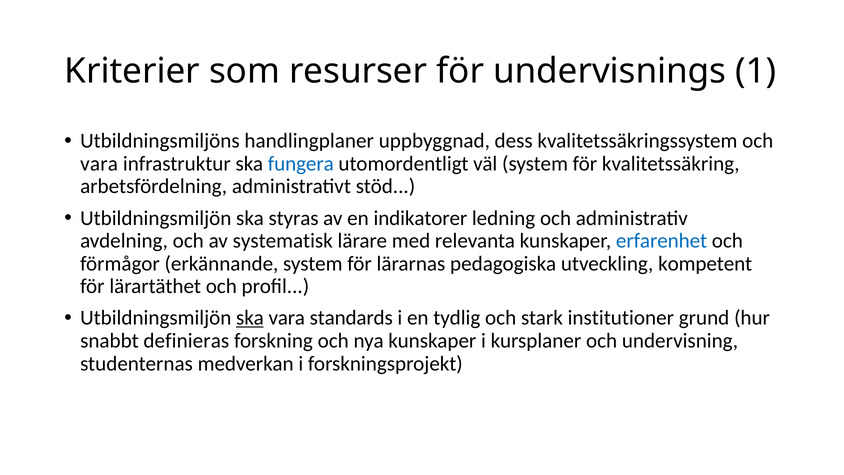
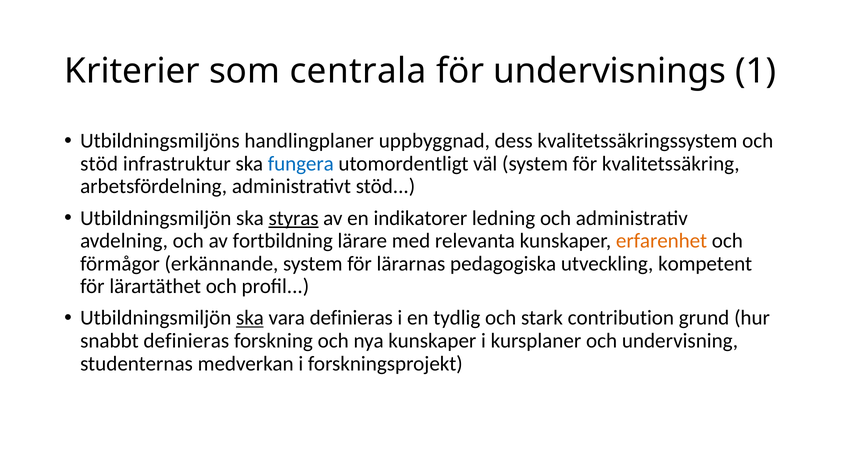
resurser: resurser -> centrala (358, 71)
vara: vara -> stöd (99, 164)
styras underline: none -> present (294, 218)
systematisk: systematisk -> fortbildning (283, 241)
erfarenhet colour: blue -> orange (662, 241)
vara standards: standards -> definieras (351, 318)
institutioner: institutioner -> contribution (621, 318)
